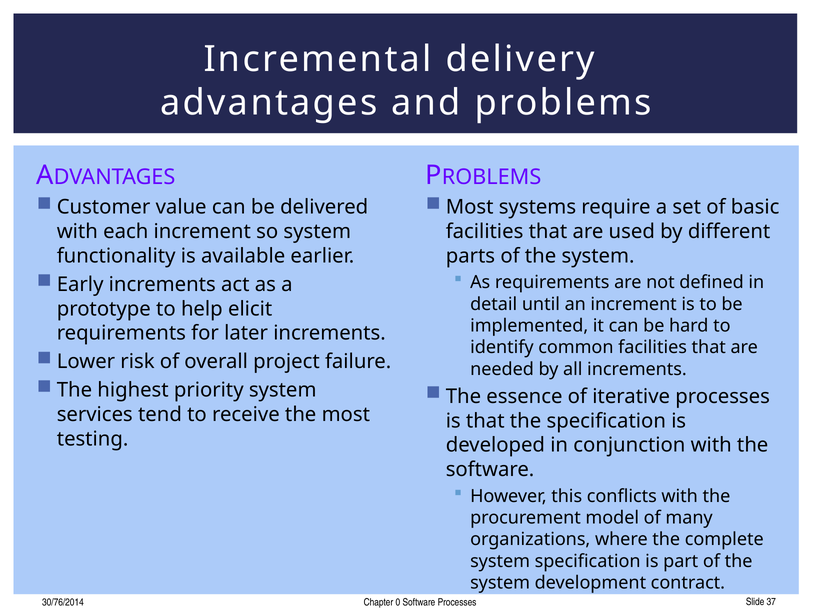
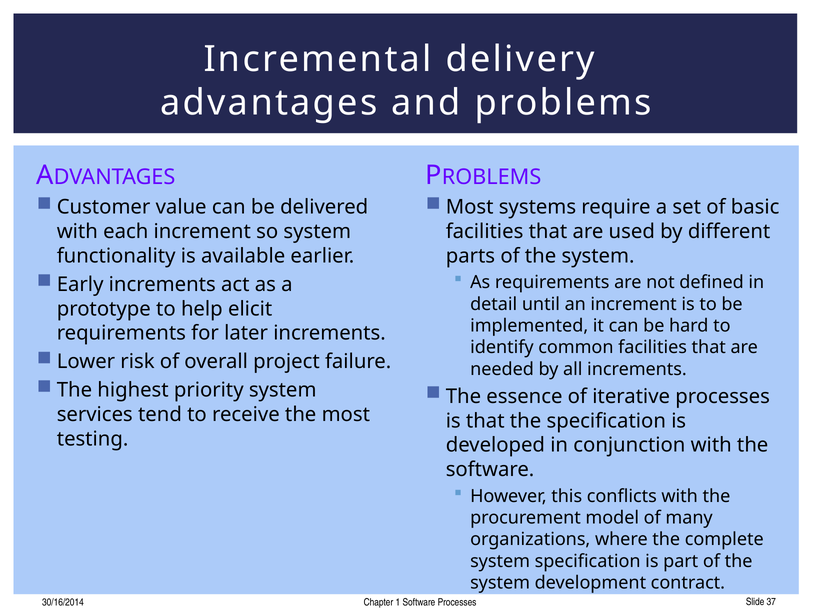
30/76/2014: 30/76/2014 -> 30/16/2014 (63, 602)
0: 0 -> 1 (398, 602)
